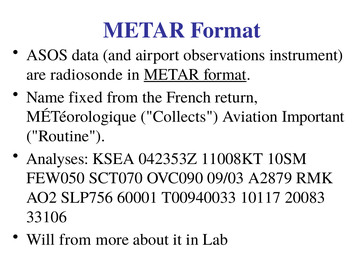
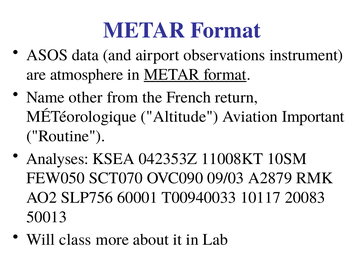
radiosonde: radiosonde -> atmosphere (87, 75)
fixed: fixed -> other (86, 97)
Collects: Collects -> Altitude (179, 117)
33106: 33106 -> 50013 (47, 217)
Will from: from -> class (75, 240)
